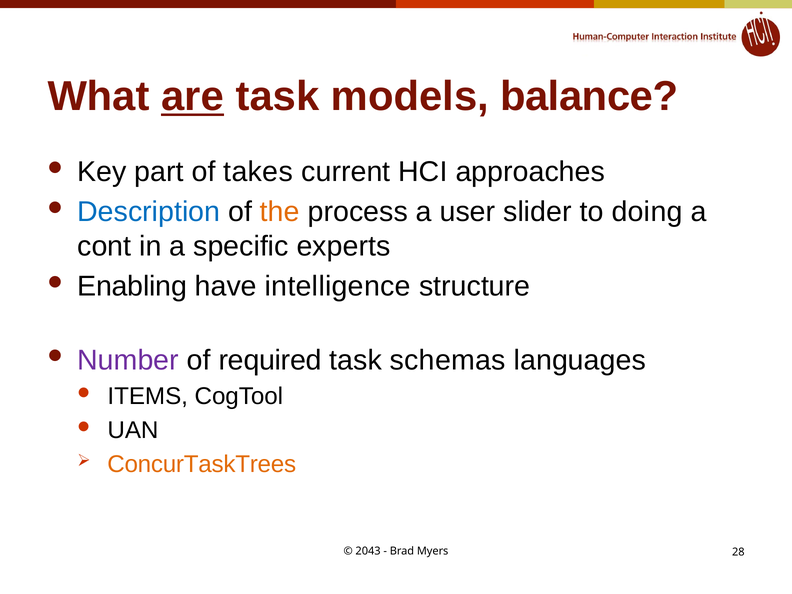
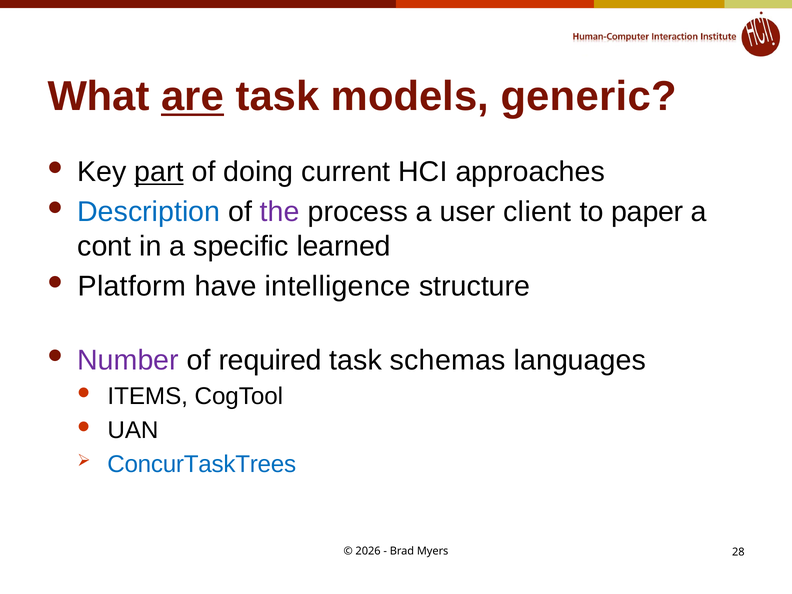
balance: balance -> generic (589, 97)
part underline: none -> present (159, 172)
takes: takes -> doing (258, 172)
the colour: orange -> purple (280, 212)
slider: slider -> client (537, 212)
doing: doing -> paper (647, 212)
experts: experts -> learned (344, 246)
Enabling: Enabling -> Platform (132, 286)
ConcurTaskTrees colour: orange -> blue (202, 464)
2043: 2043 -> 2026 (368, 551)
